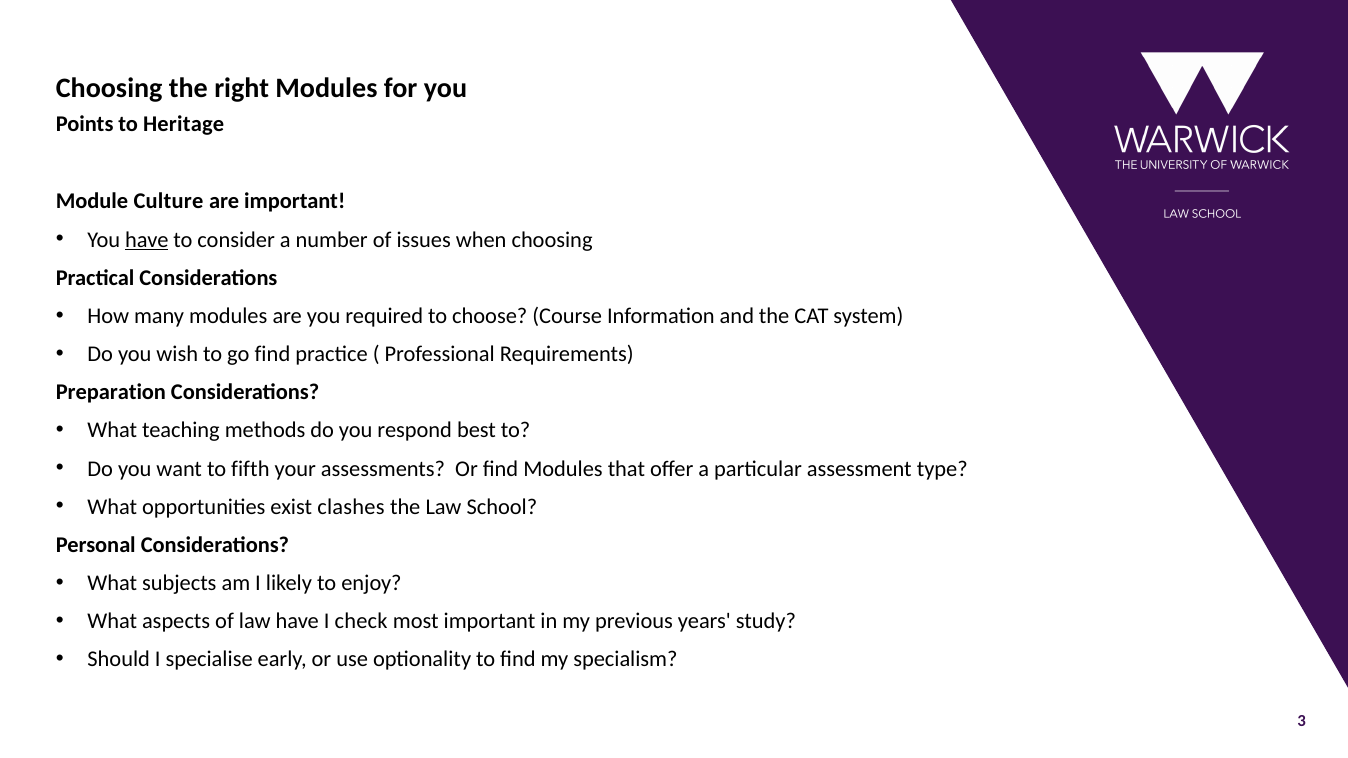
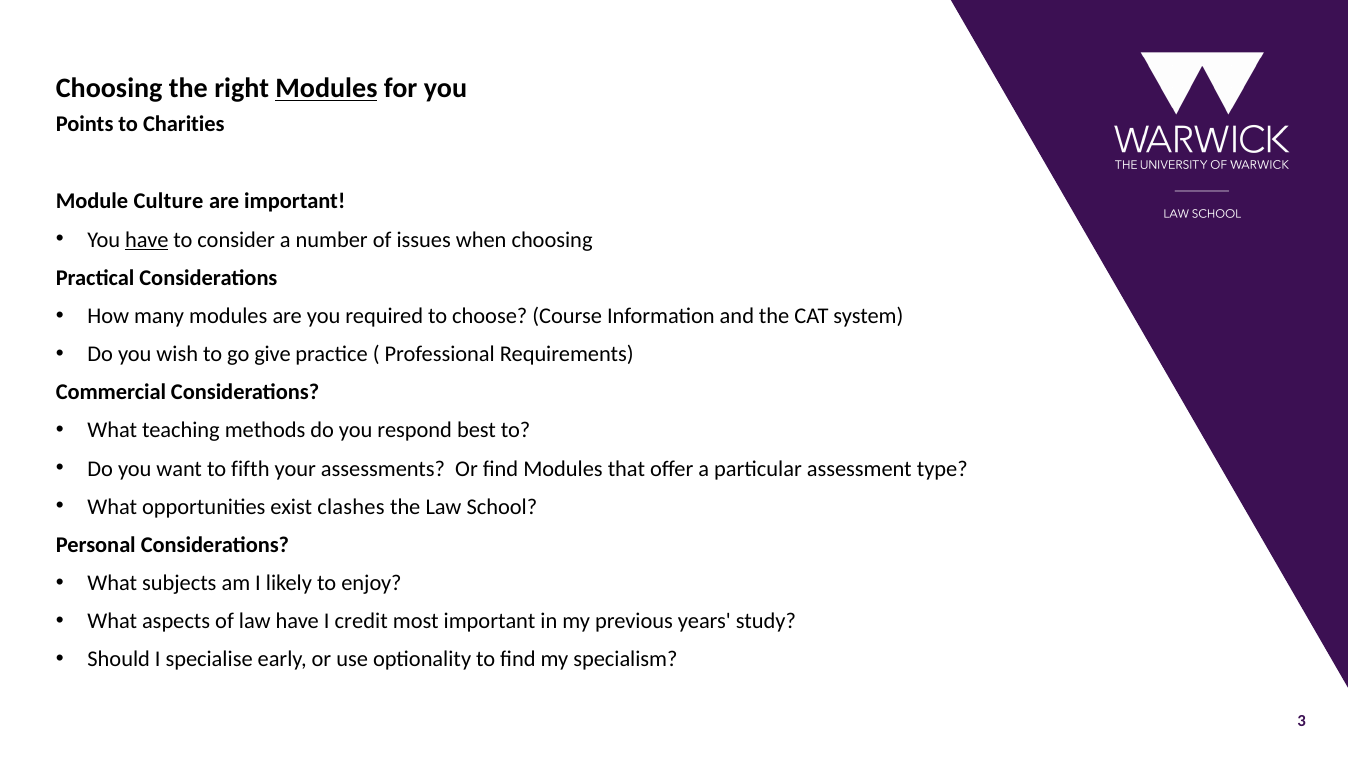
Modules underline: none -> present (326, 89)
Heritage: Heritage -> Charities (184, 125)
go find: find -> give (273, 354)
Preparation: Preparation -> Commercial (111, 392)
check: check -> credit (361, 621)
